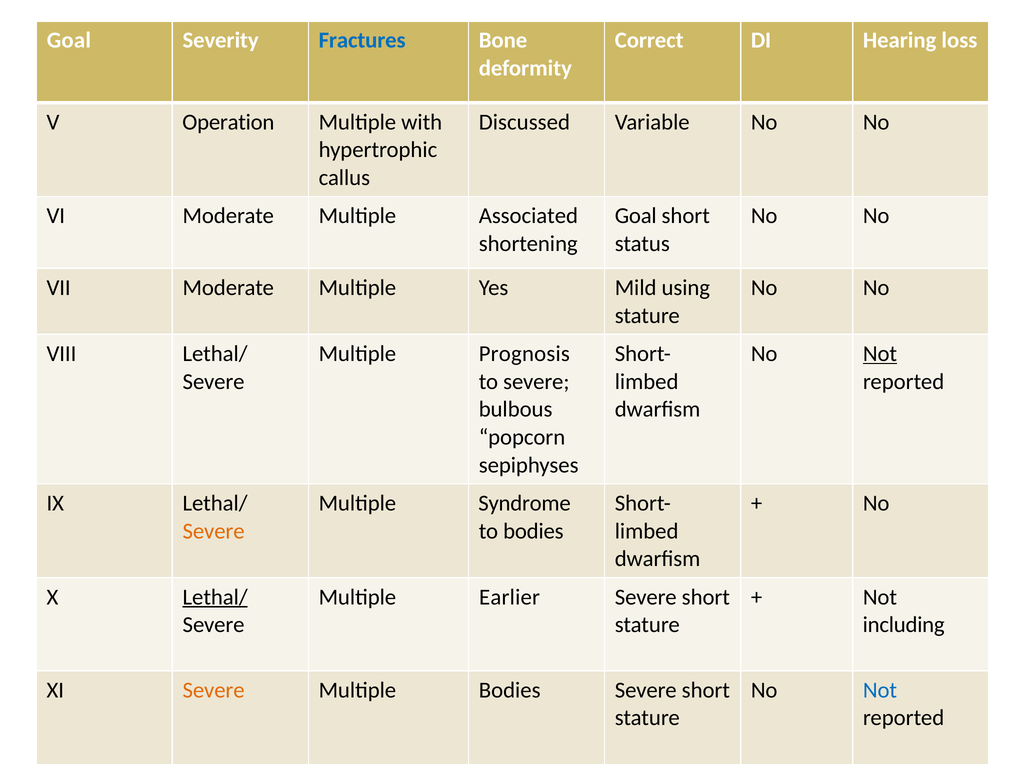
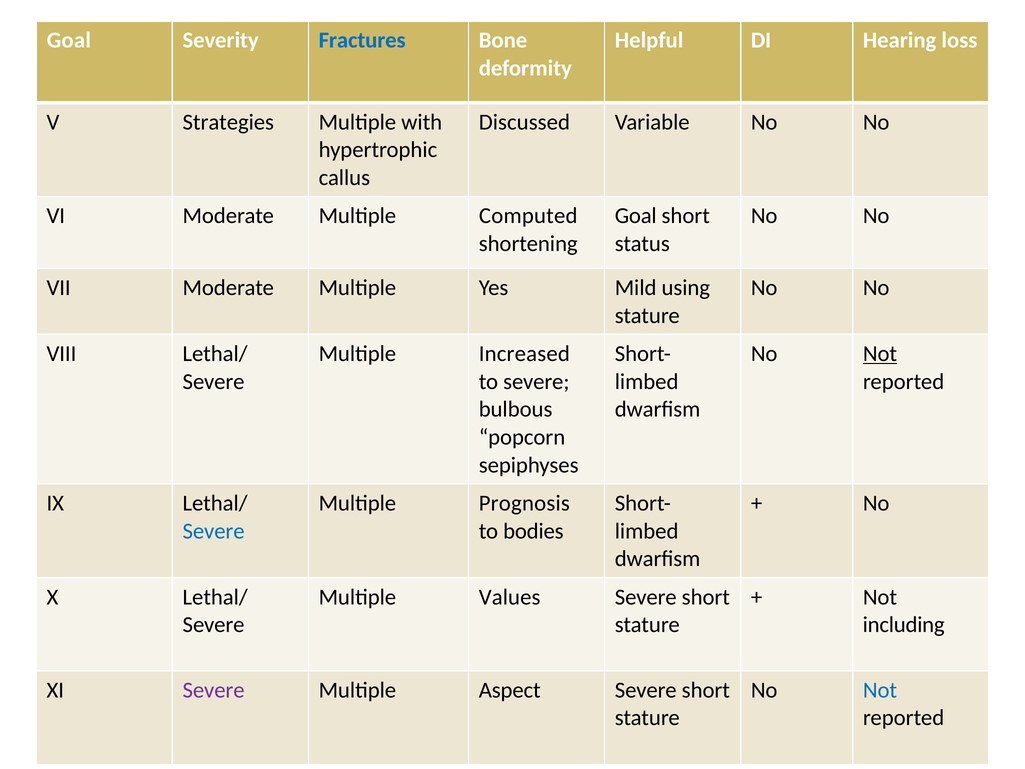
Correct: Correct -> Helpful (649, 40)
Operation: Operation -> Strategies (228, 122)
Associated: Associated -> Computed (528, 216)
Prognosis: Prognosis -> Increased (524, 354)
Syndrome: Syndrome -> Prognosis (524, 503)
Severe colour: orange -> blue (214, 531)
Lethal/ underline: present -> none (215, 597)
Earlier: Earlier -> Values (510, 597)
Severe colour: orange -> purple (214, 690)
Multiple Bodies: Bodies -> Aspect (510, 690)
